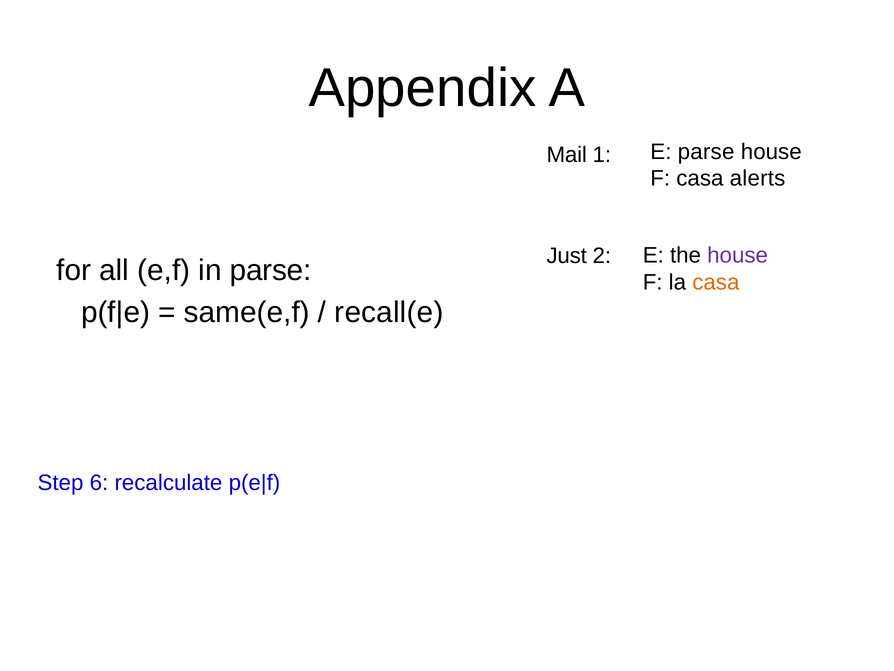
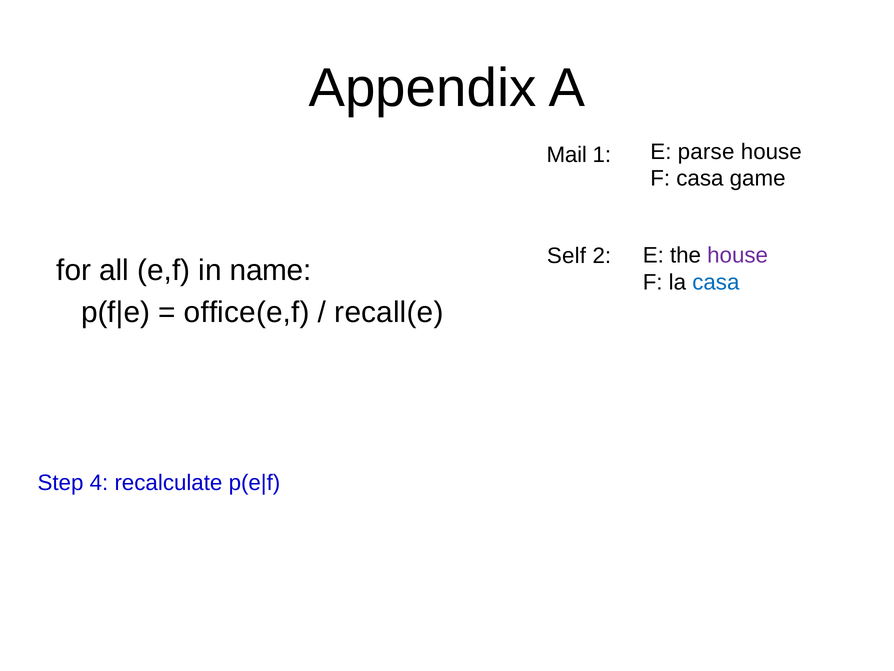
alerts: alerts -> game (758, 178)
Just: Just -> Self (566, 256)
in parse: parse -> name (271, 270)
casa colour: orange -> blue (716, 282)
same(e,f: same(e,f -> office(e,f (247, 312)
6: 6 -> 4 (99, 482)
